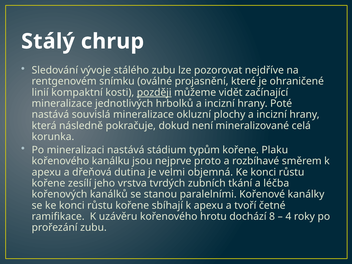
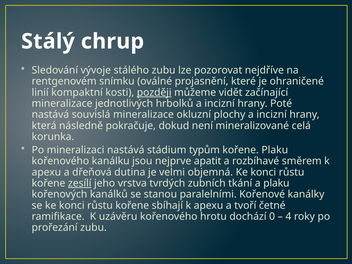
proto: proto -> apatit (208, 161)
zesílí underline: none -> present (80, 183)
a léčba: léčba -> plaku (276, 183)
8: 8 -> 0 (272, 216)
